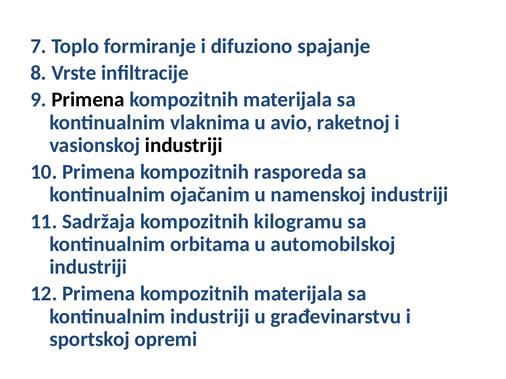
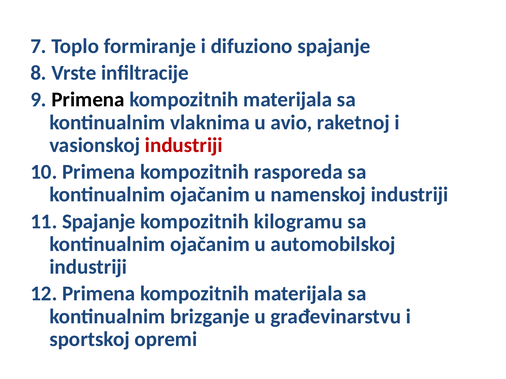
industriji colour: black -> red (184, 145)
11 Sadržaja: Sadržaja -> Spajanje (99, 222)
orbitama: orbitama -> ojačanim (210, 245)
kontinualnim industriji: industriji -> brizganje (210, 317)
